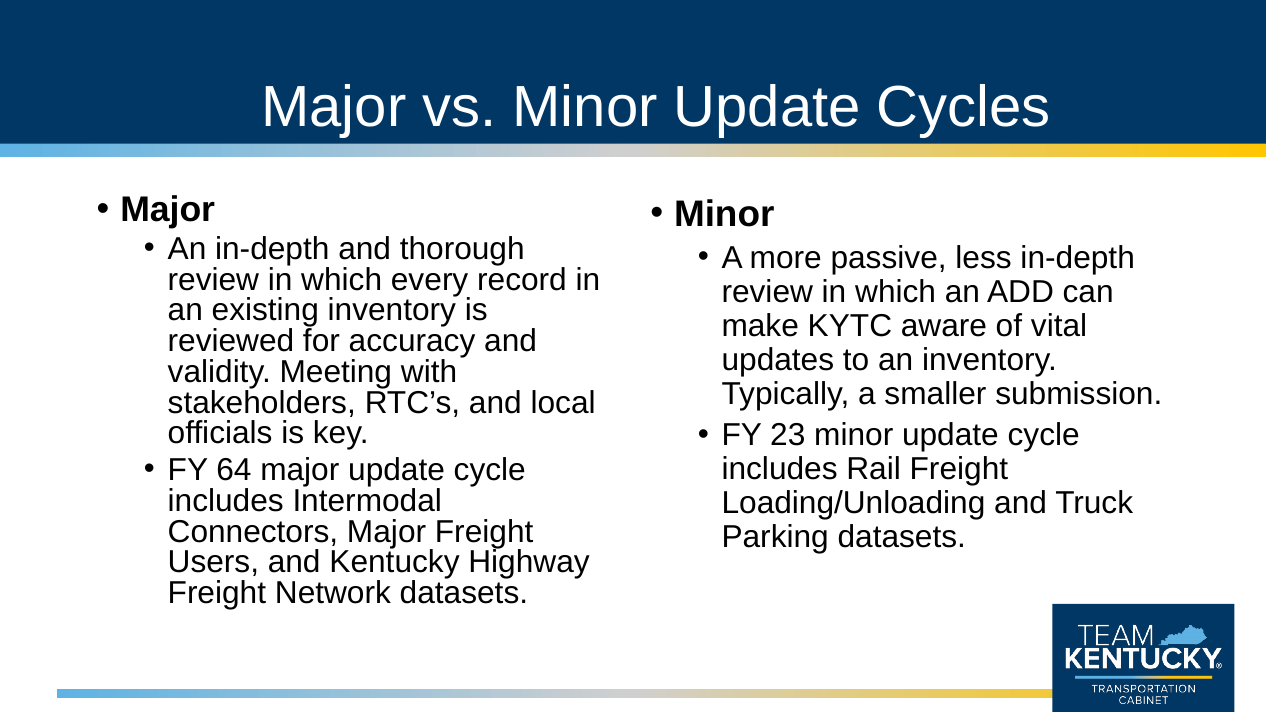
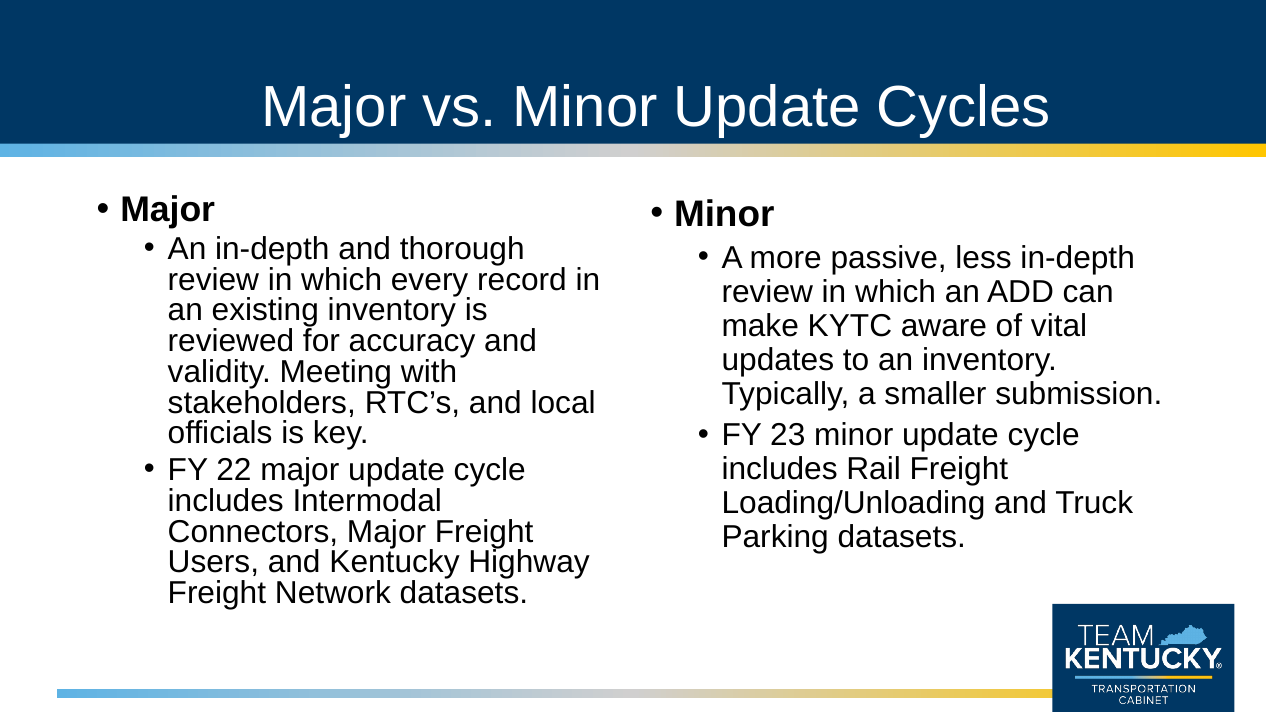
64: 64 -> 22 (234, 470)
